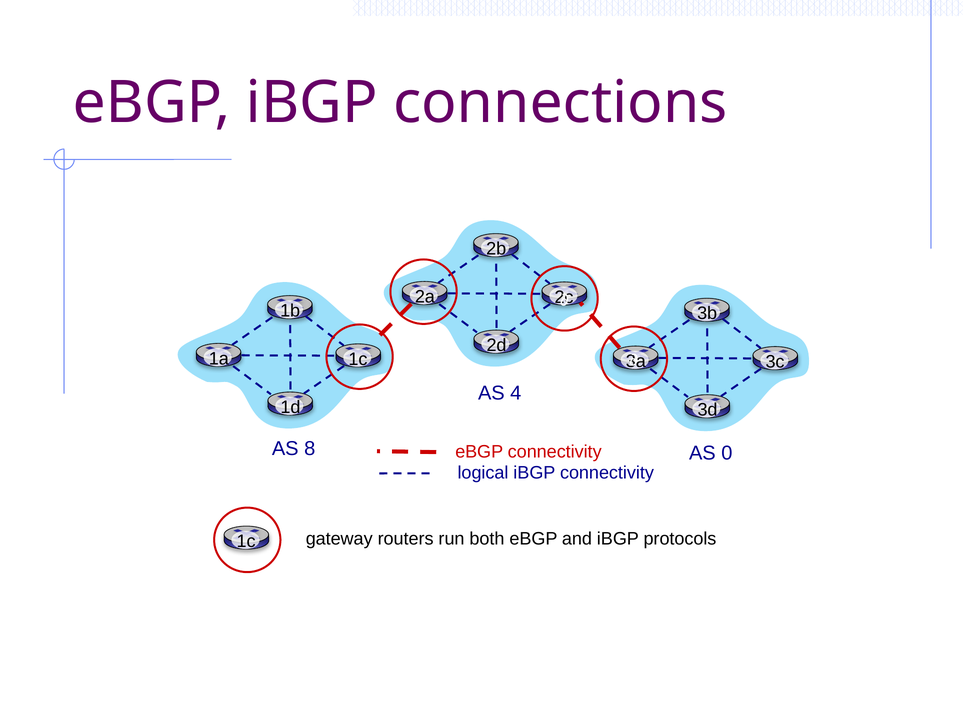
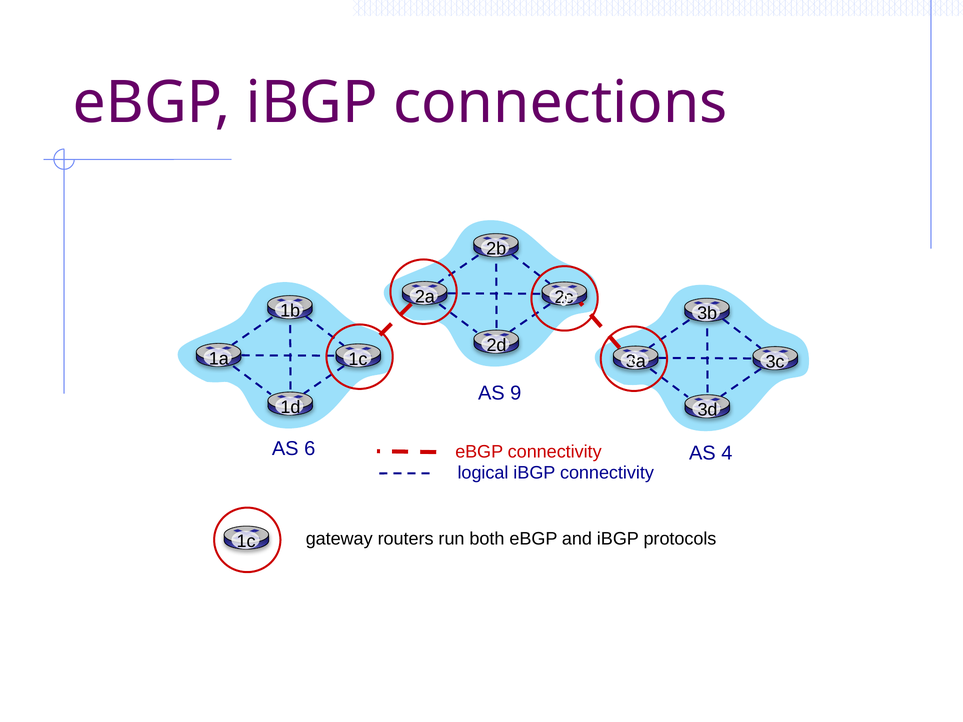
4: 4 -> 9 (516, 393)
8: 8 -> 6 (310, 449)
0: 0 -> 4 (727, 453)
